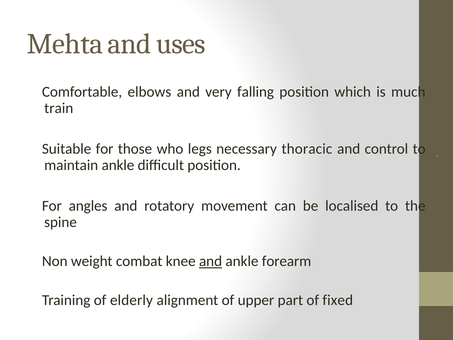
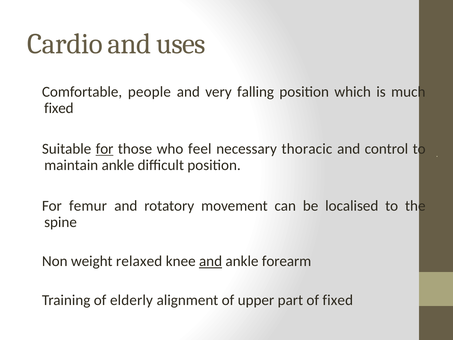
Mehta: Mehta -> Cardio (65, 44)
elbows: elbows -> people (149, 92)
train: train -> fixed (59, 108)
for underline: none -> present (105, 149)
legs: legs -> feel (200, 149)
angles: angles -> femur (88, 206)
combat: combat -> relaxed (139, 261)
